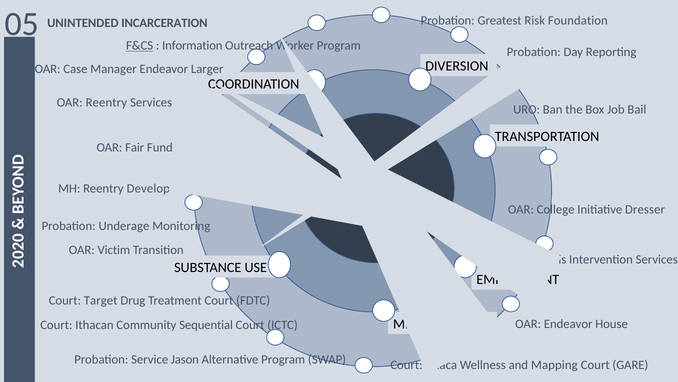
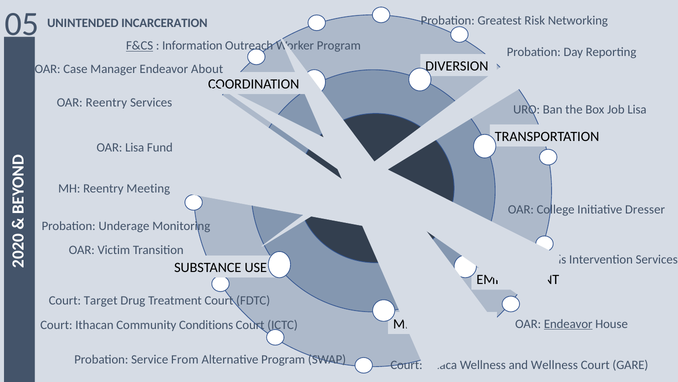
Foundation: Foundation -> Networking (578, 21)
Larger: Larger -> About (207, 69)
Job Bail: Bail -> Lisa (637, 110)
OAR Fair: Fair -> Lisa (135, 147)
Develop: Develop -> Meeting (148, 188)
Endeavor underline: none -> present (568, 323)
Sequential: Sequential -> Conditions (206, 325)
Jason: Jason -> From (185, 359)
and Mapping: Mapping -> Wellness (554, 364)
